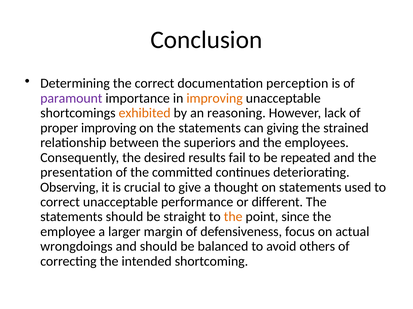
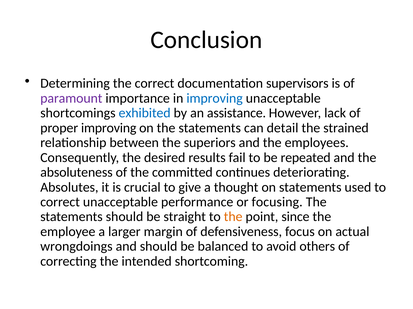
perception: perception -> supervisors (297, 84)
improving colour: orange -> blue (215, 98)
exhibited colour: orange -> blue (145, 113)
reasoning: reasoning -> assistance (237, 113)
giving: giving -> detail (283, 128)
presentation: presentation -> absoluteness (76, 173)
Observing: Observing -> Absolutes (69, 188)
different: different -> focusing (277, 202)
